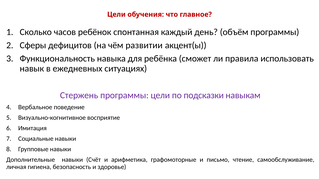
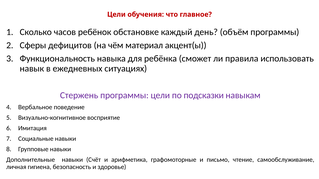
спонтанная: спонтанная -> обстановке (136, 32)
развитии: развитии -> материал (144, 45)
